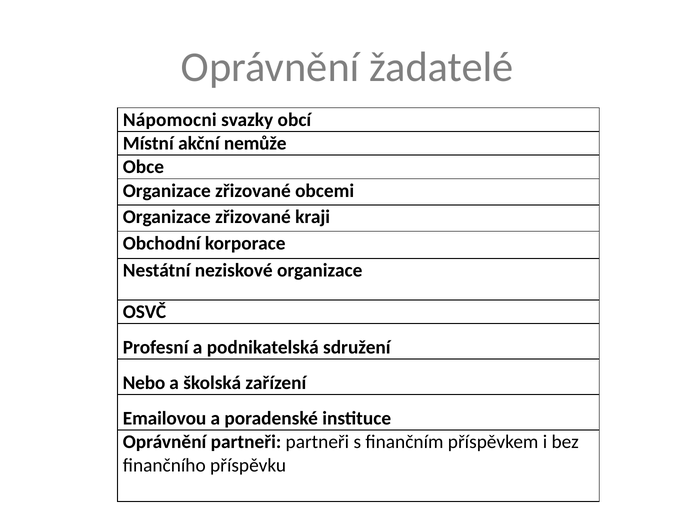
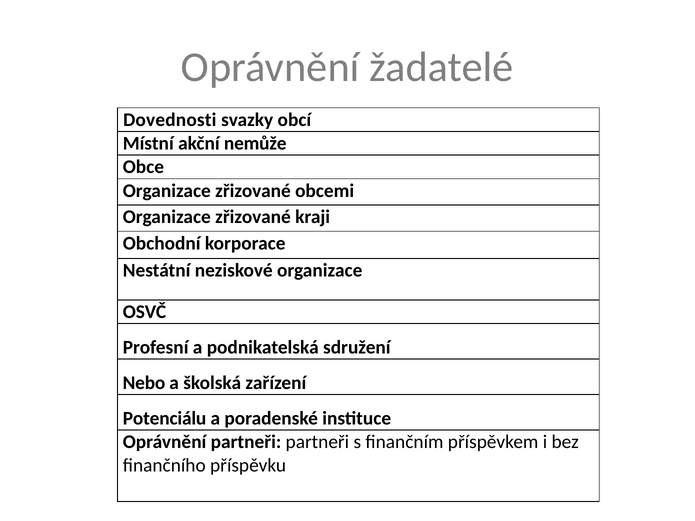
Nápomocni: Nápomocni -> Dovednosti (170, 120)
Emailovou: Emailovou -> Potenciálu (165, 419)
